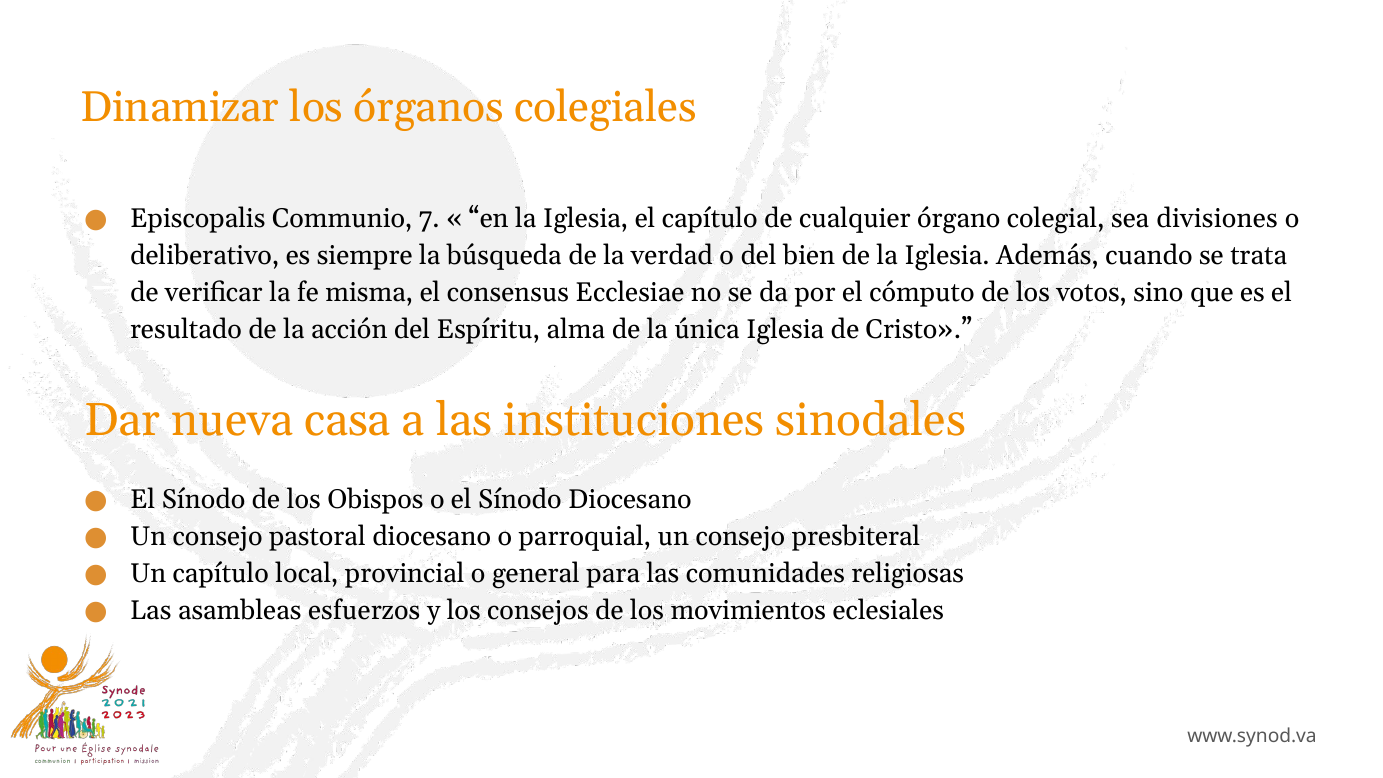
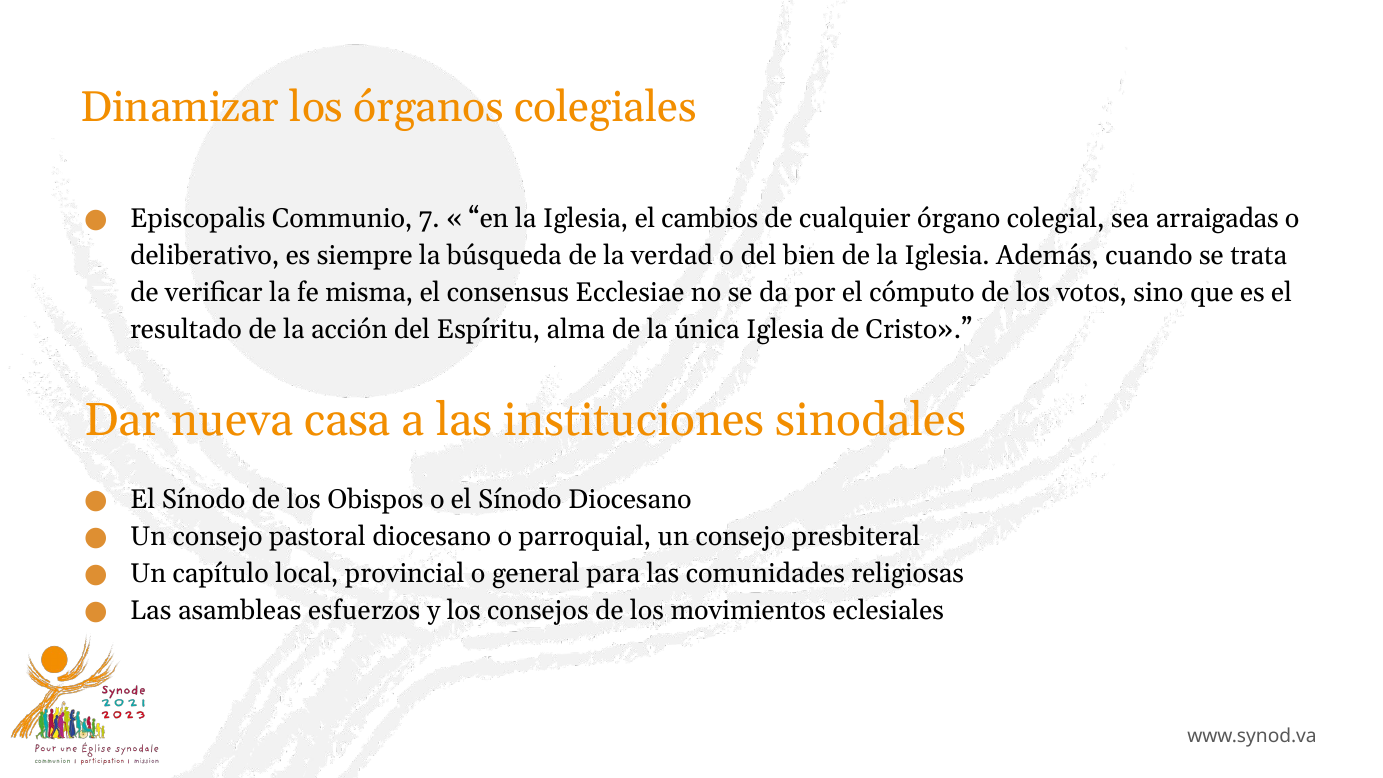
el capítulo: capítulo -> cambios (710, 219)
divisiones: divisiones -> arraigadas (1217, 219)
